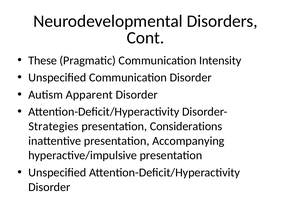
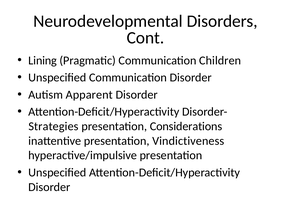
These: These -> Lining (43, 61)
Intensity: Intensity -> Children (220, 61)
Accompanying: Accompanying -> Vindictiveness (188, 141)
